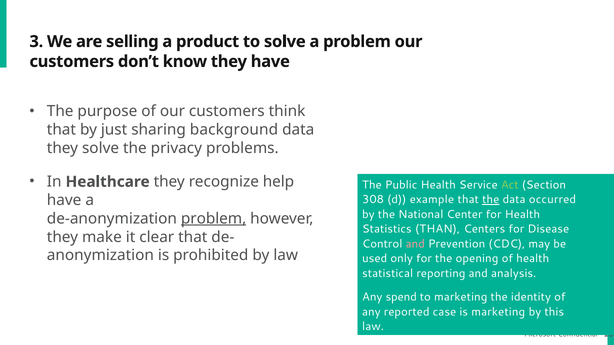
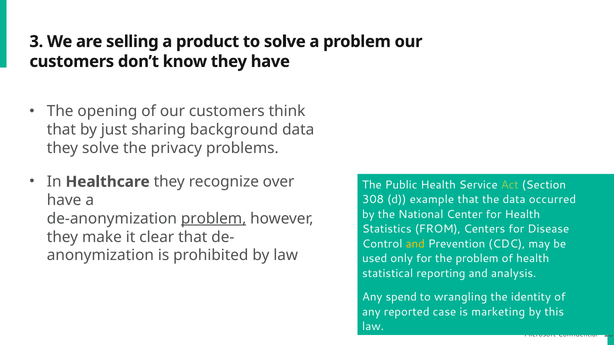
purpose: purpose -> opening (107, 111)
help: help -> over (279, 182)
the underline: present -> none (491, 200)
THAN: THAN -> FROM (438, 229)
and colour: pink -> yellow (415, 244)
the opening: opening -> problem (477, 259)
to marketing: marketing -> wrangling (461, 297)
